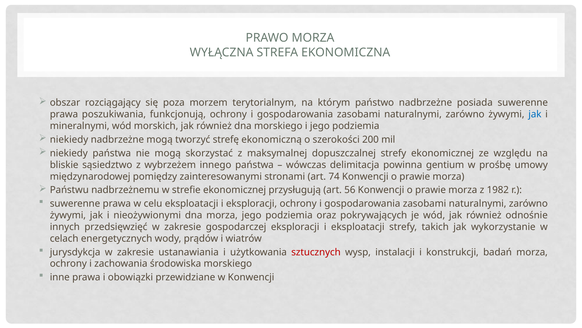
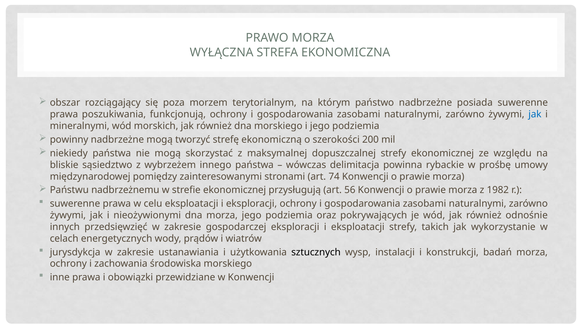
niekiedy: niekiedy -> powinny (69, 139)
gentium: gentium -> rybackie (445, 165)
sztucznych colour: red -> black (316, 252)
